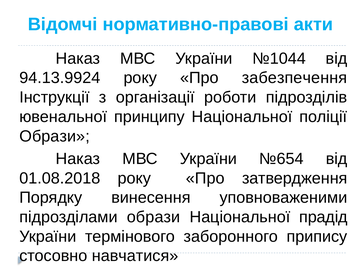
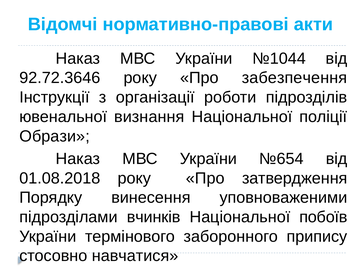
94.13.9924: 94.13.9924 -> 92.72.3646 (60, 78)
принципу: принципу -> визнання (149, 117)
підрозділами образи: образи -> вчинків (154, 217)
прадід: прадід -> побоїв (323, 217)
